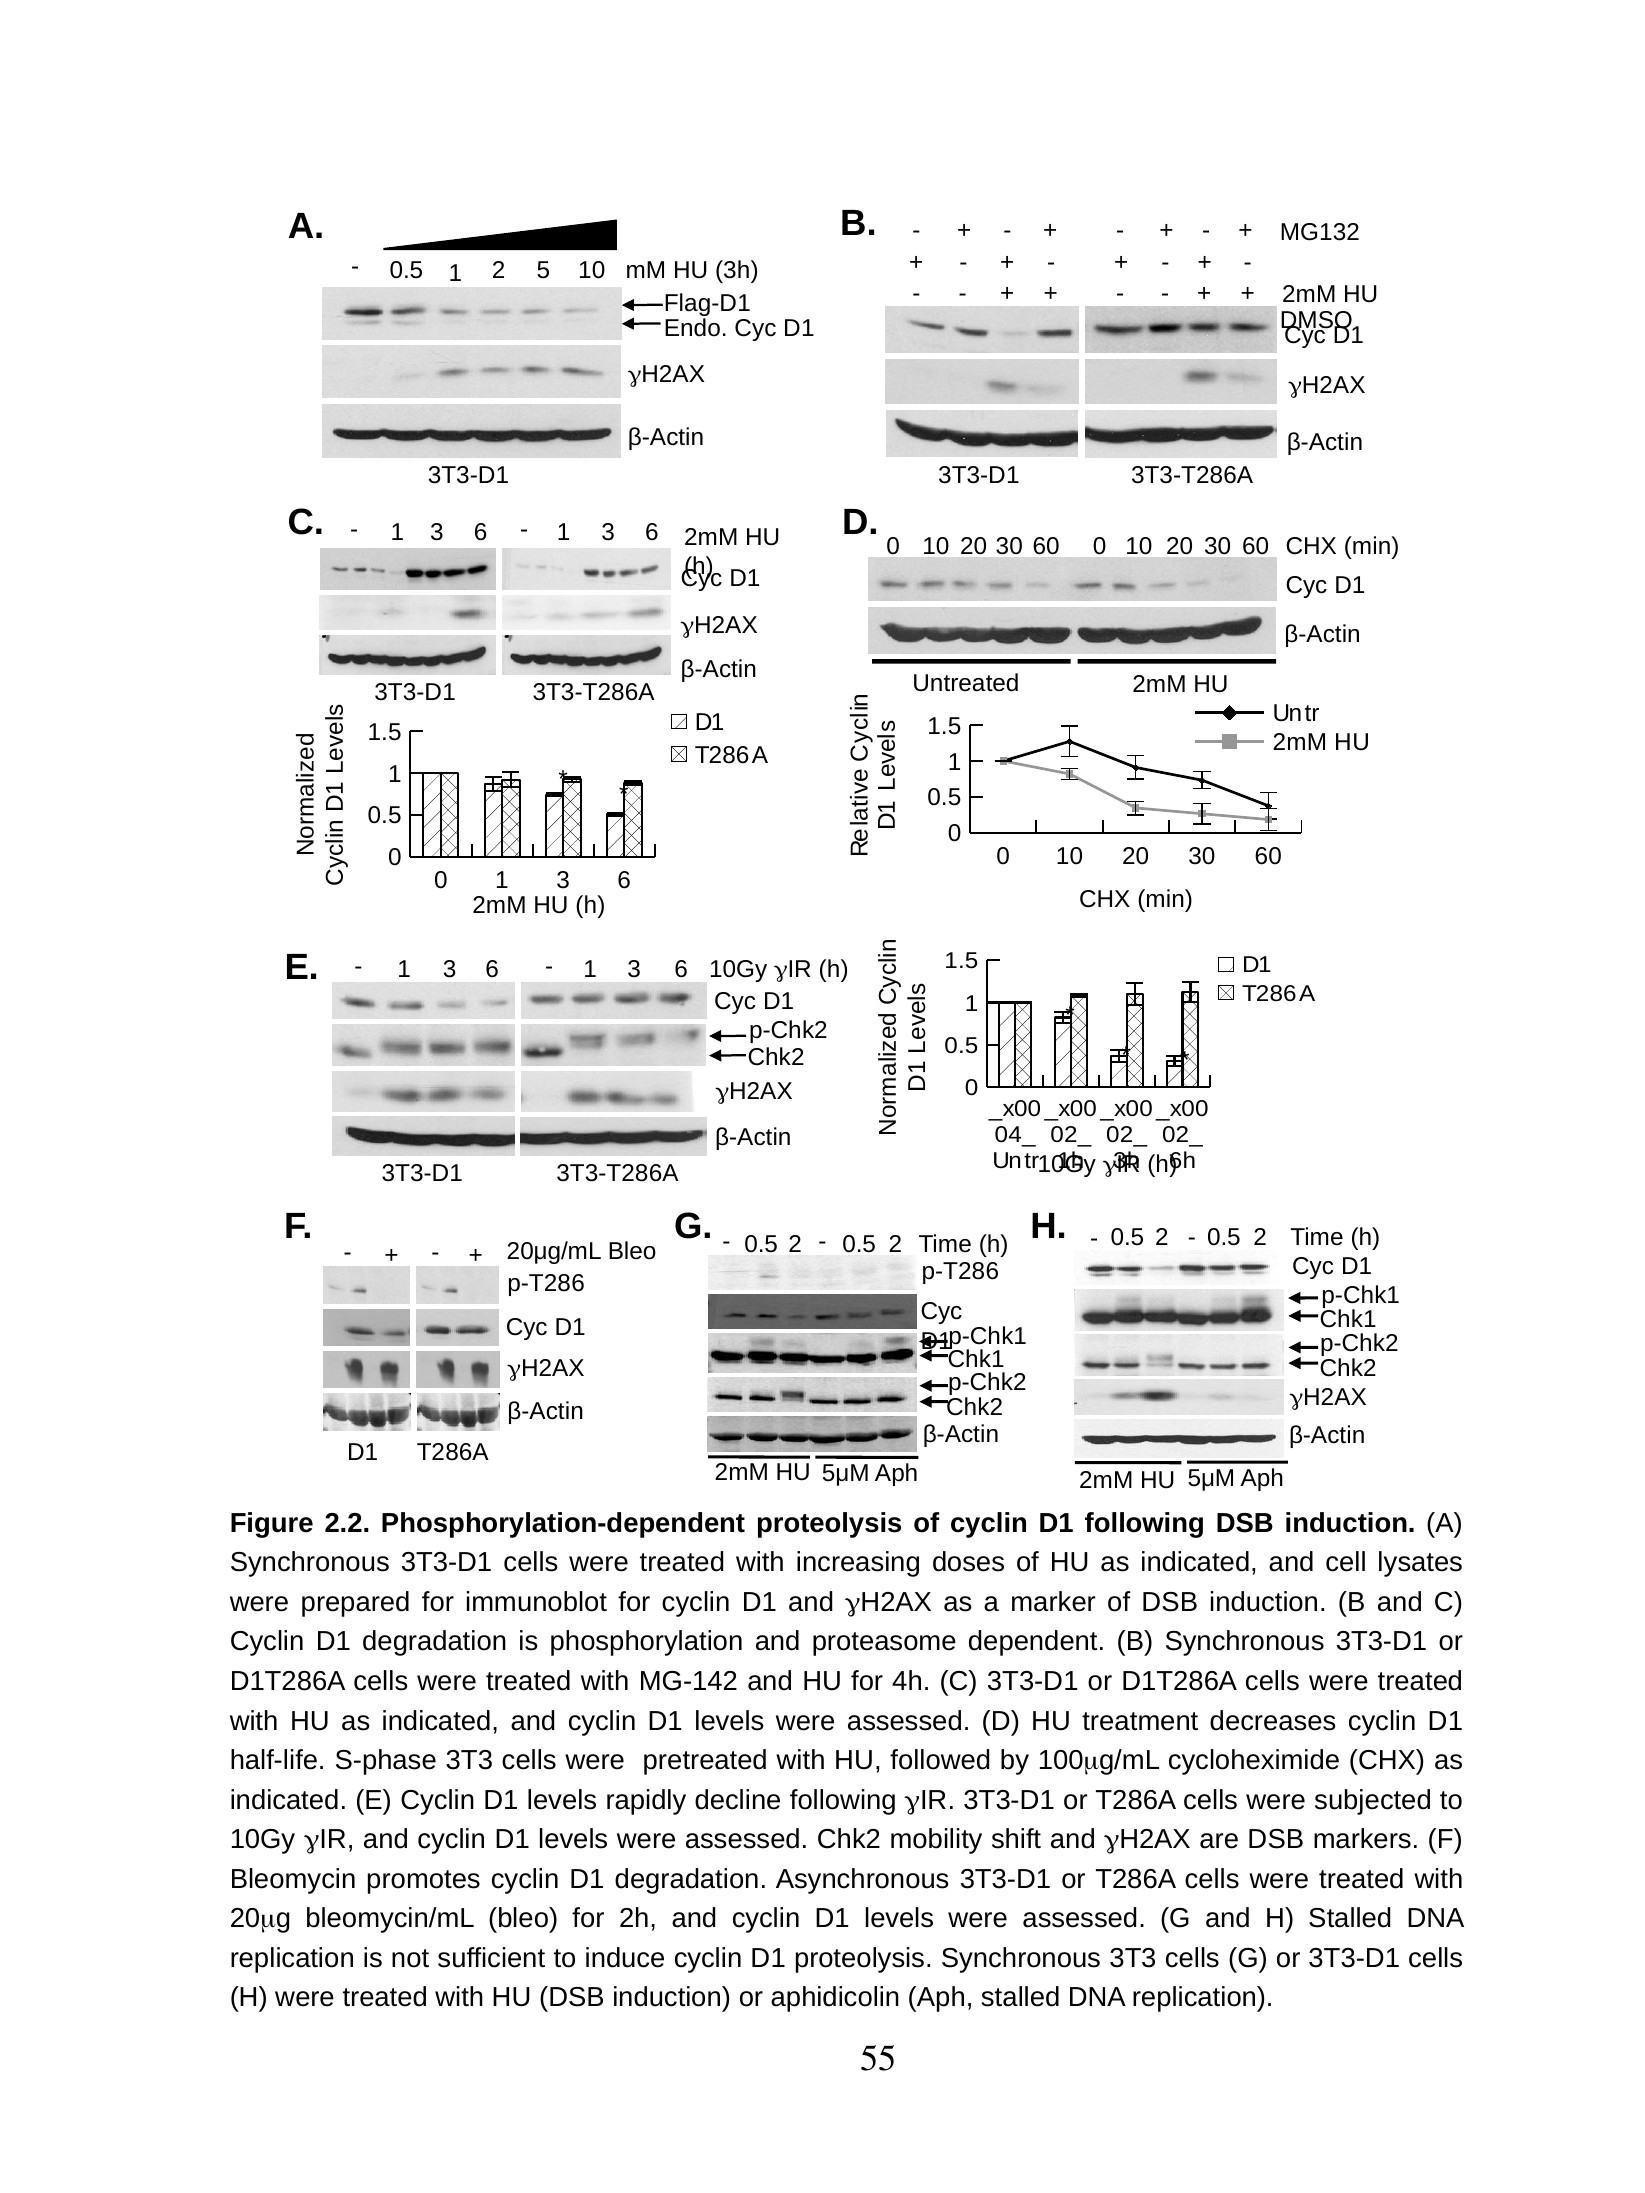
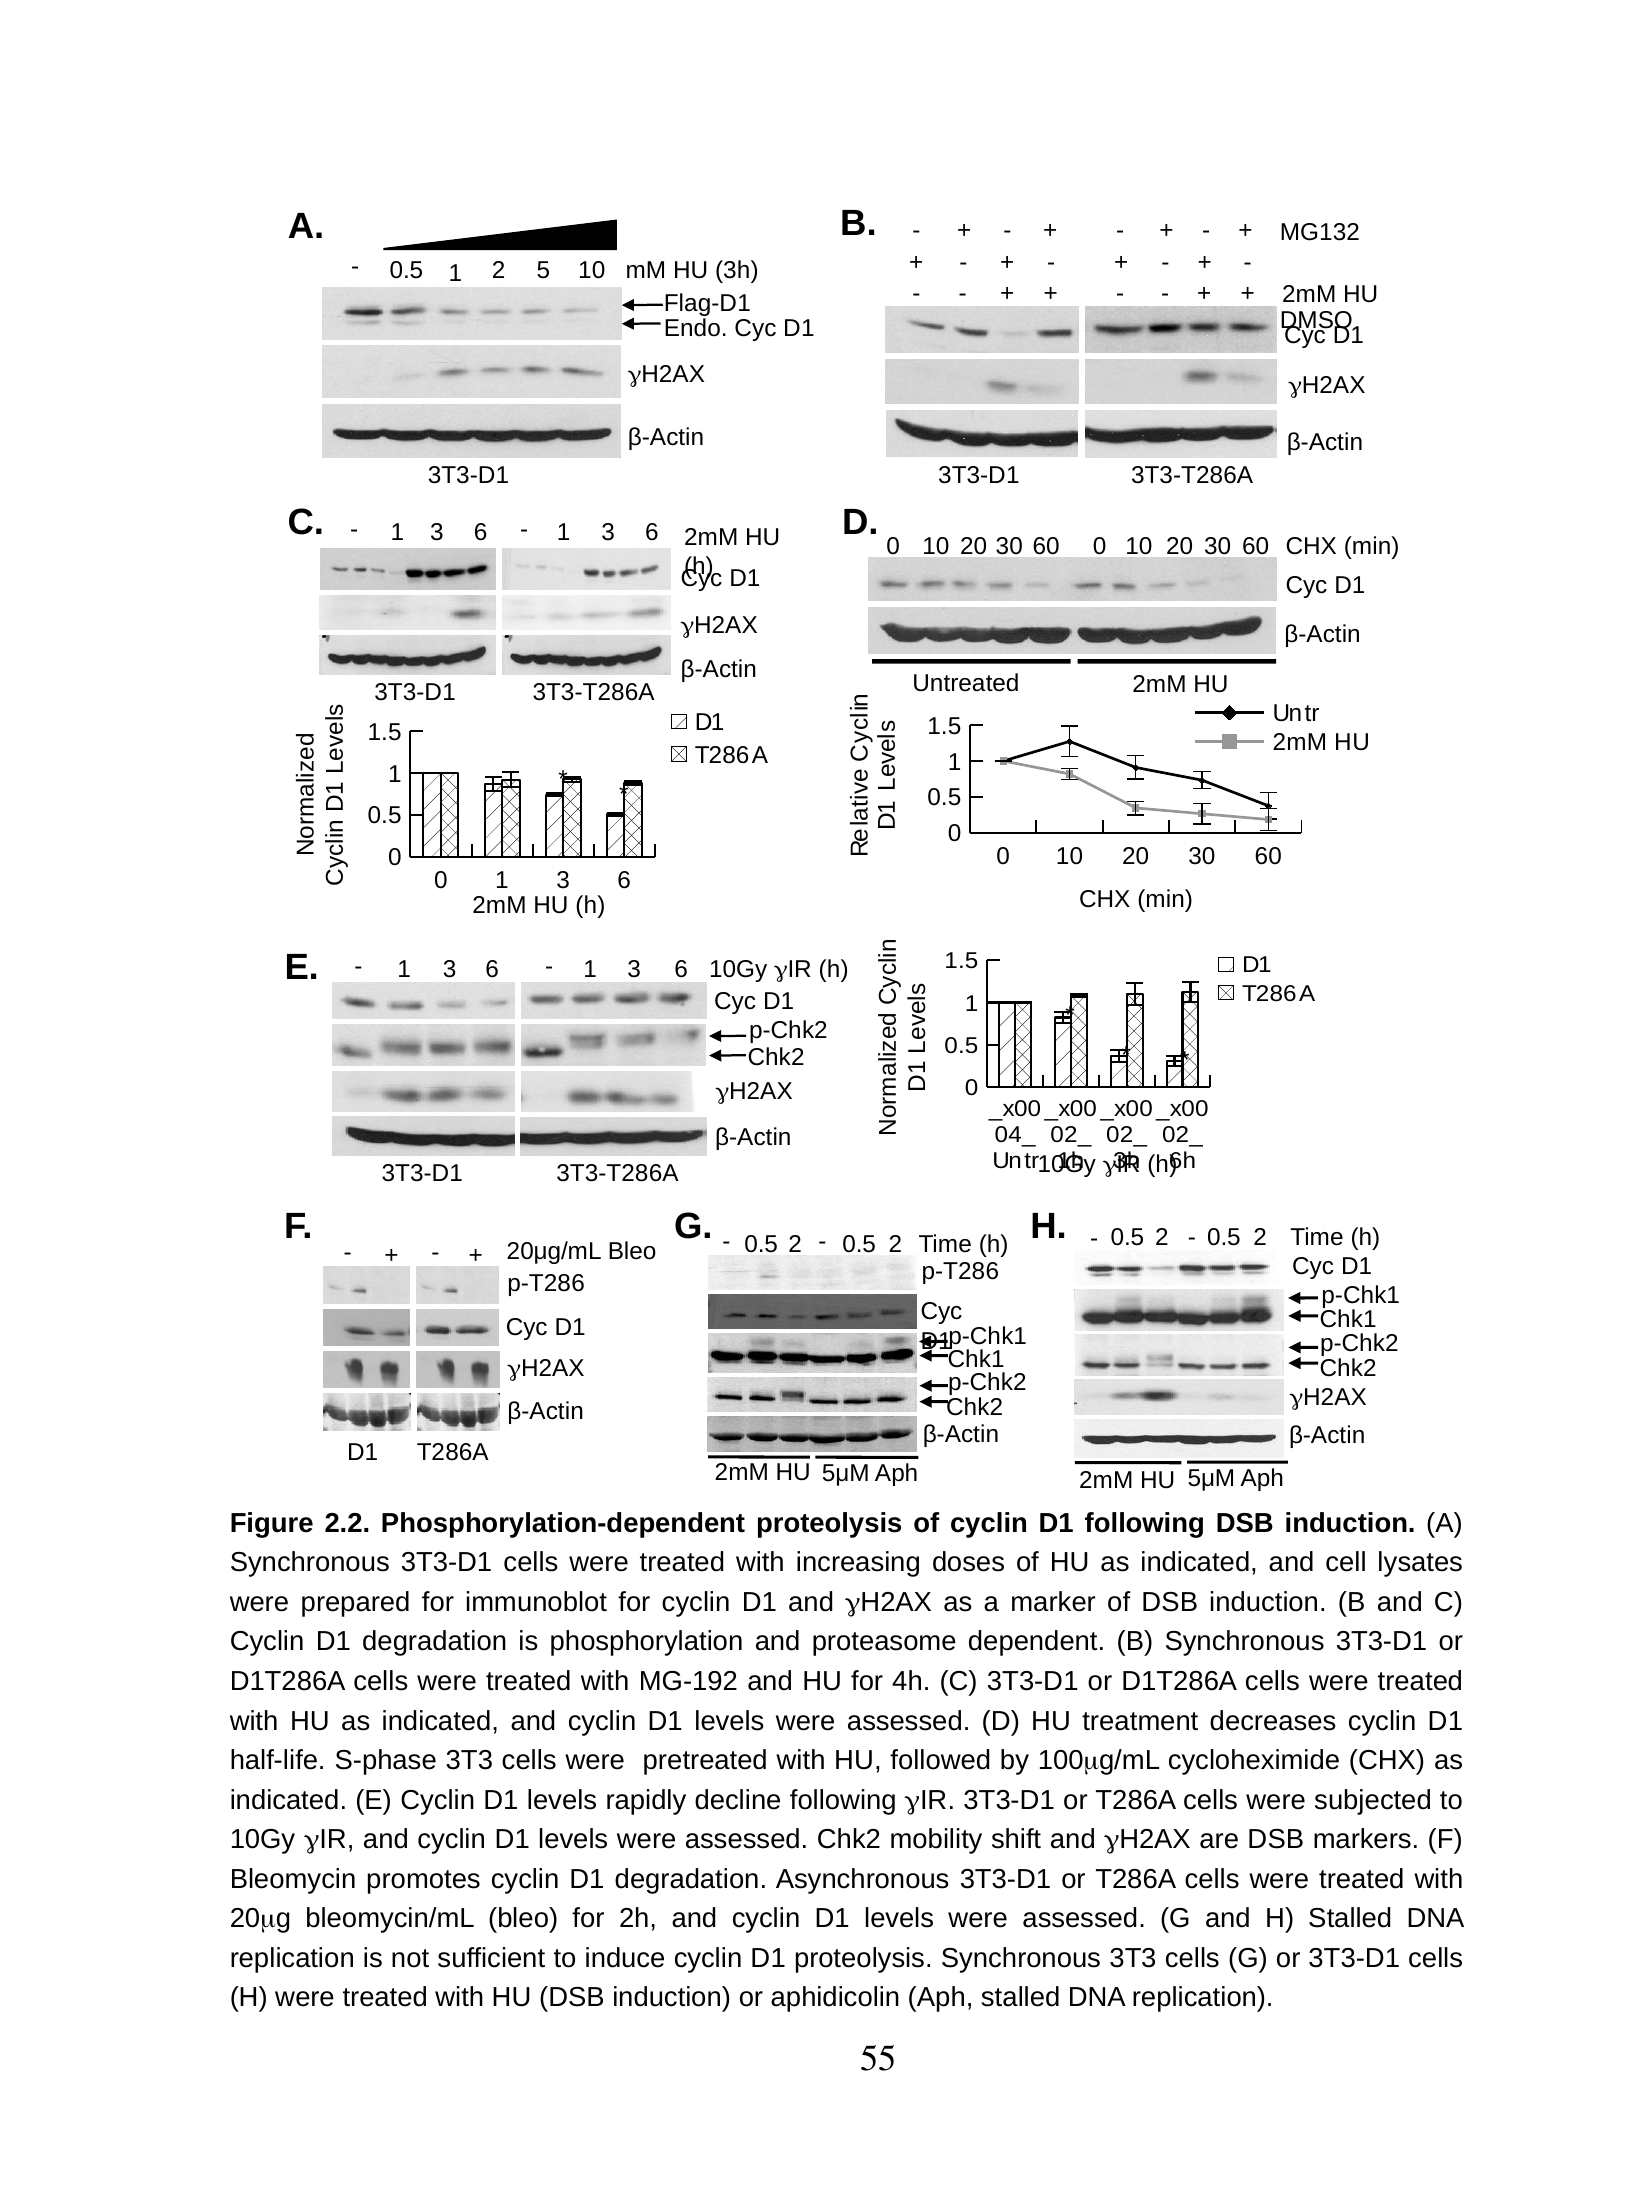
MG-142: MG-142 -> MG-192 (688, 1682)
